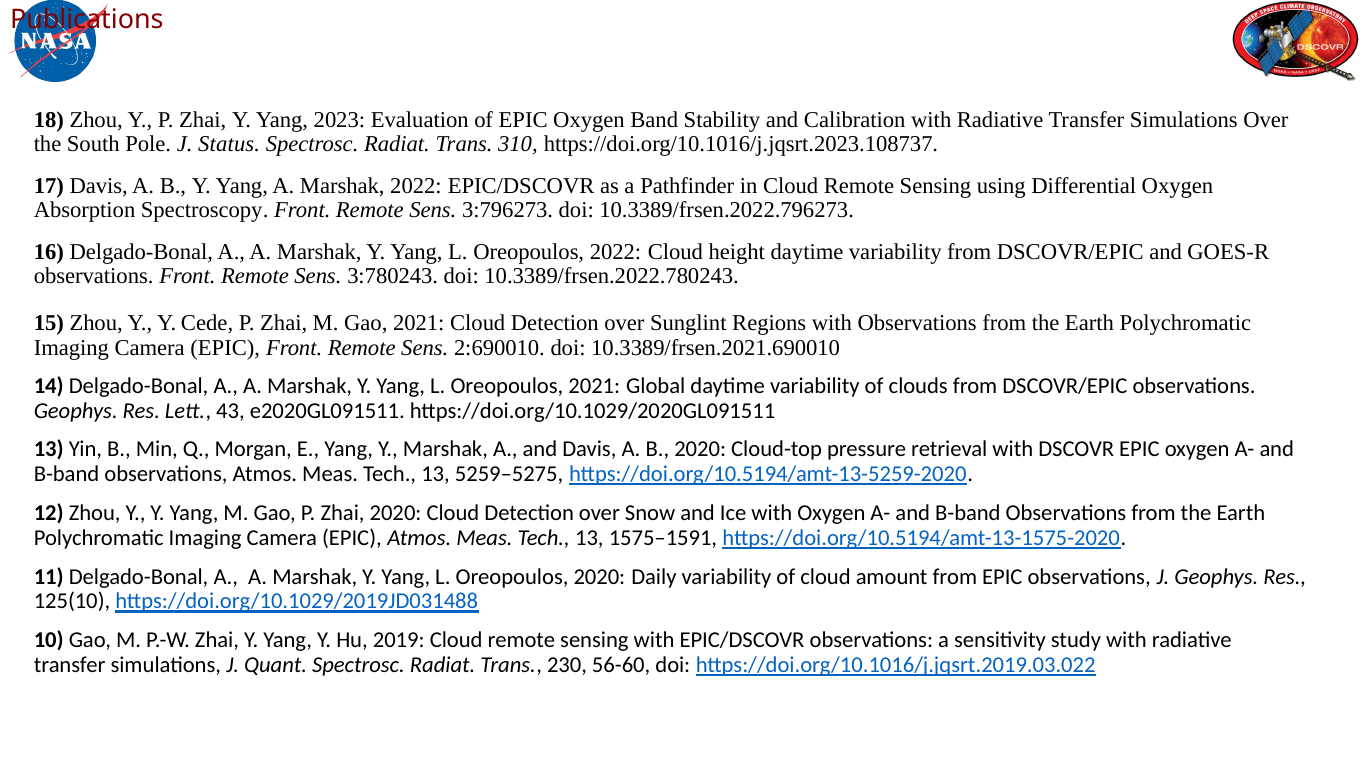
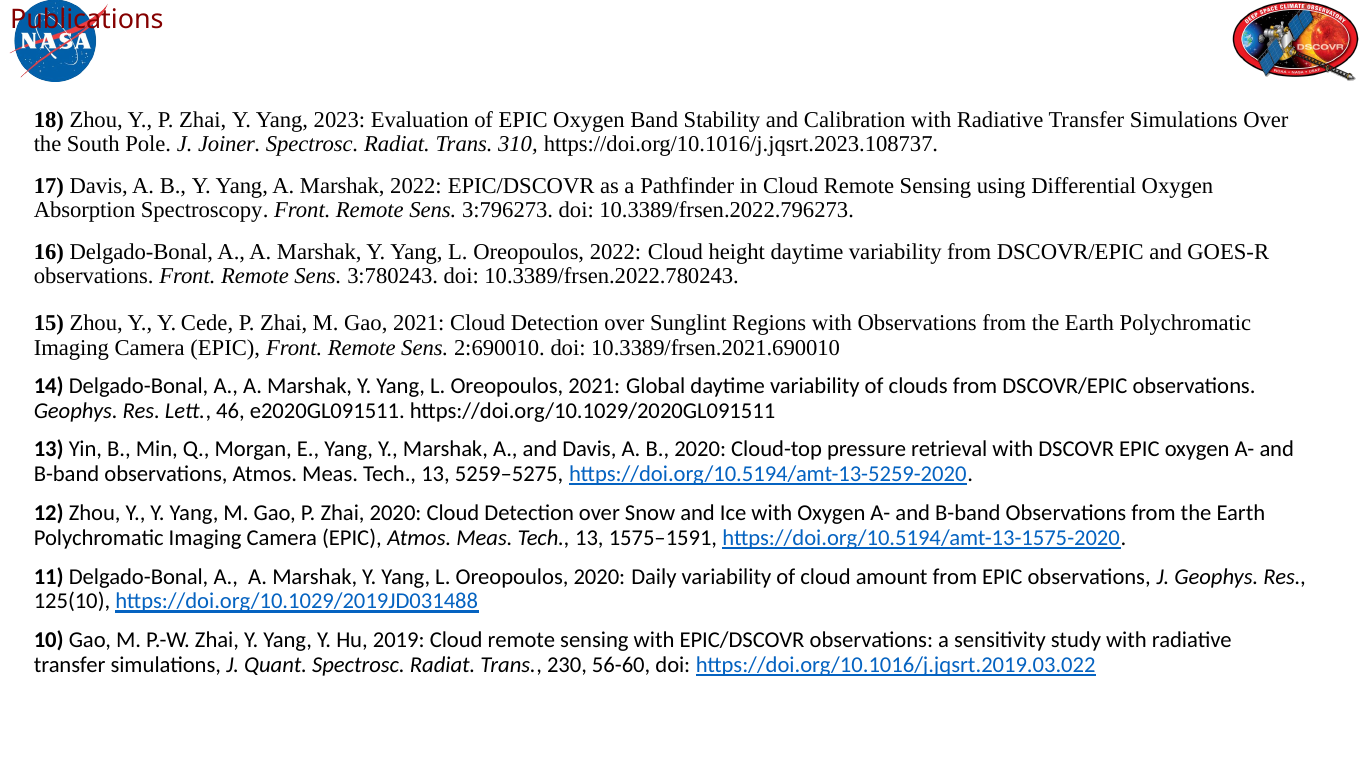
Status: Status -> Joiner (229, 144)
43: 43 -> 46 (231, 411)
